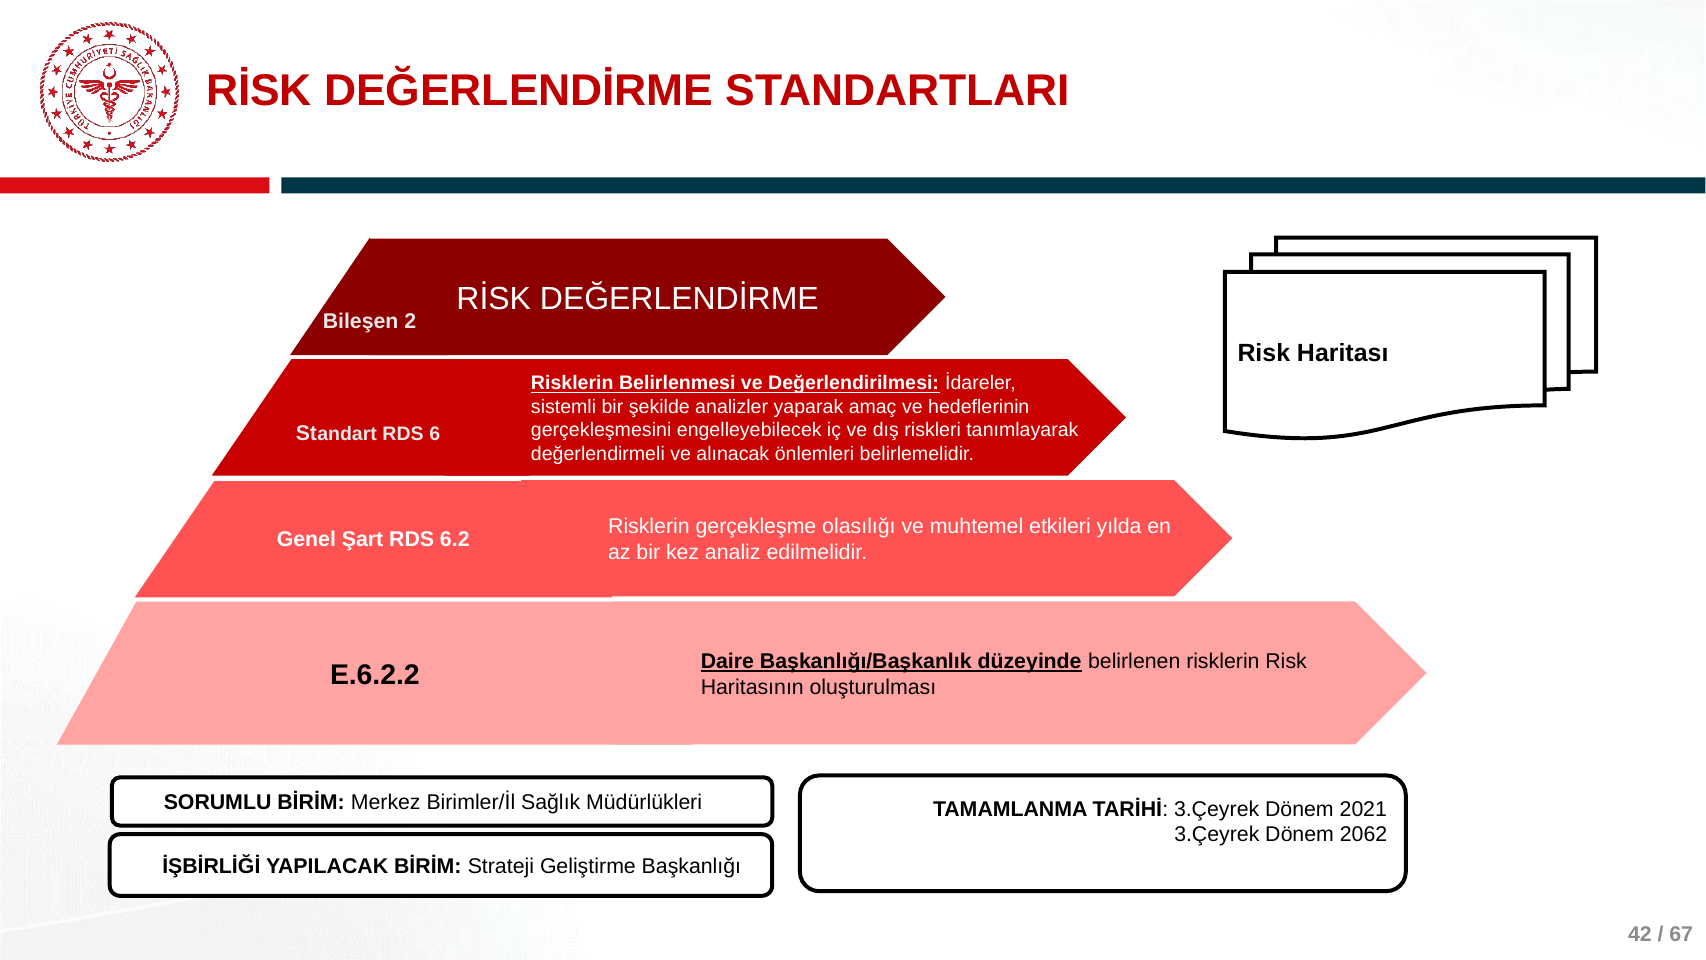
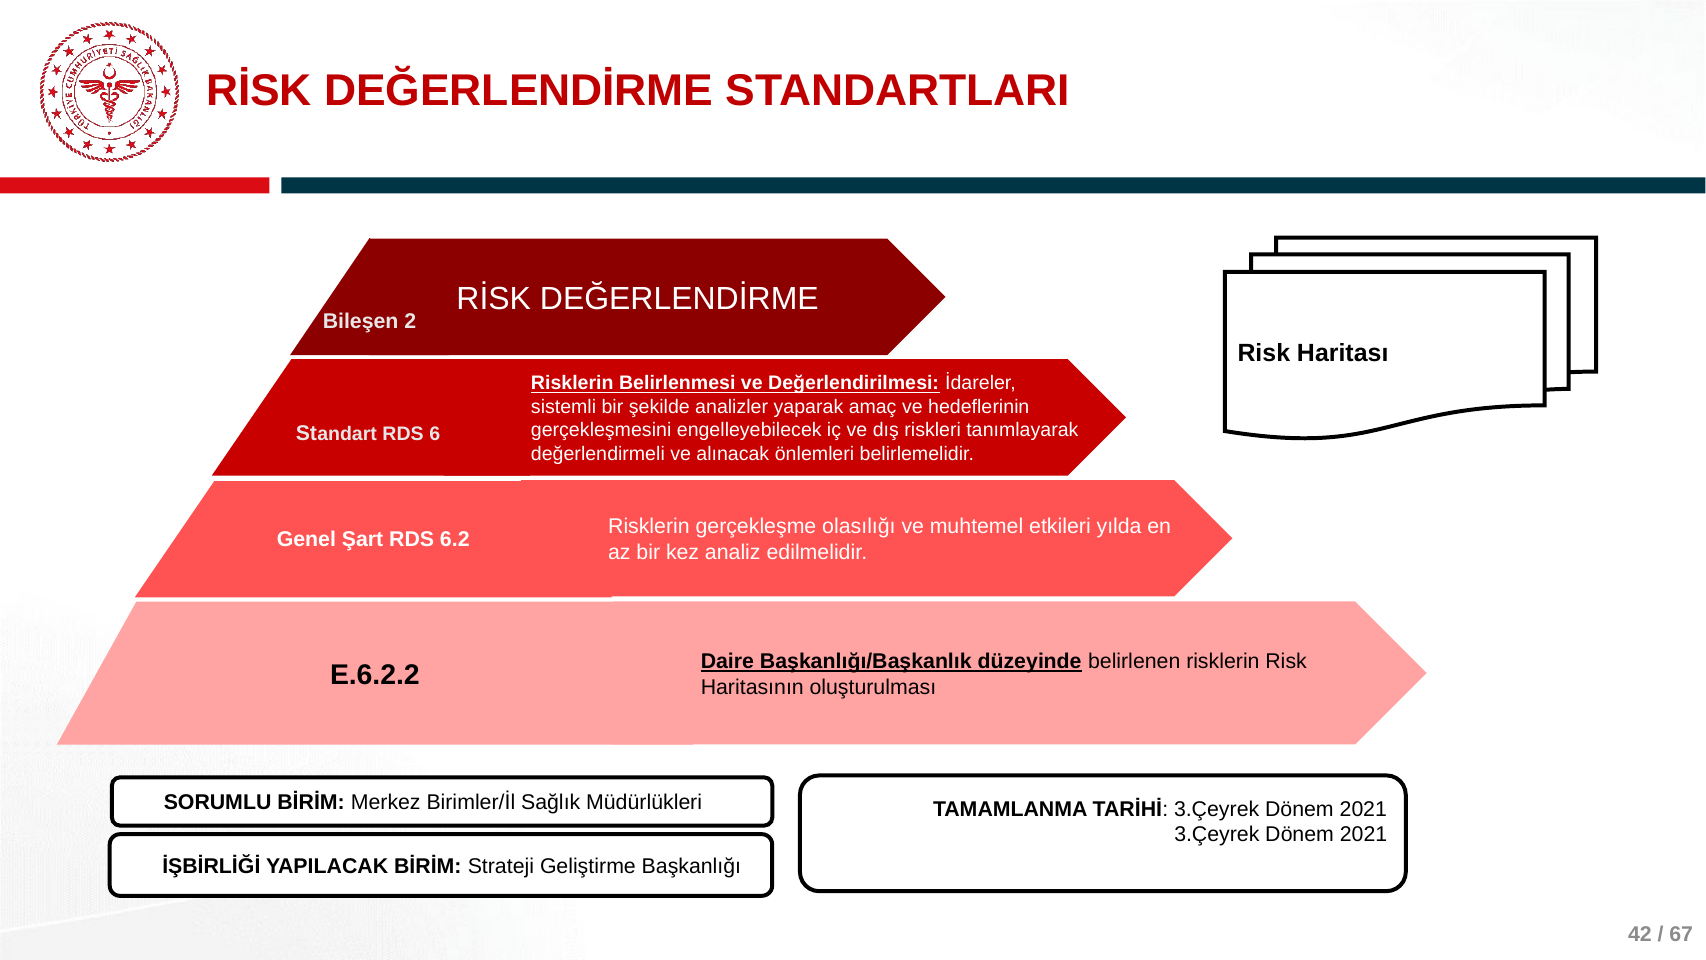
2062: 2062 -> 2021 (1364, 834)
